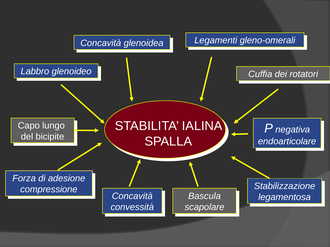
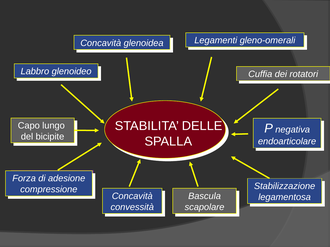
IALINA: IALINA -> DELLE (202, 126)
